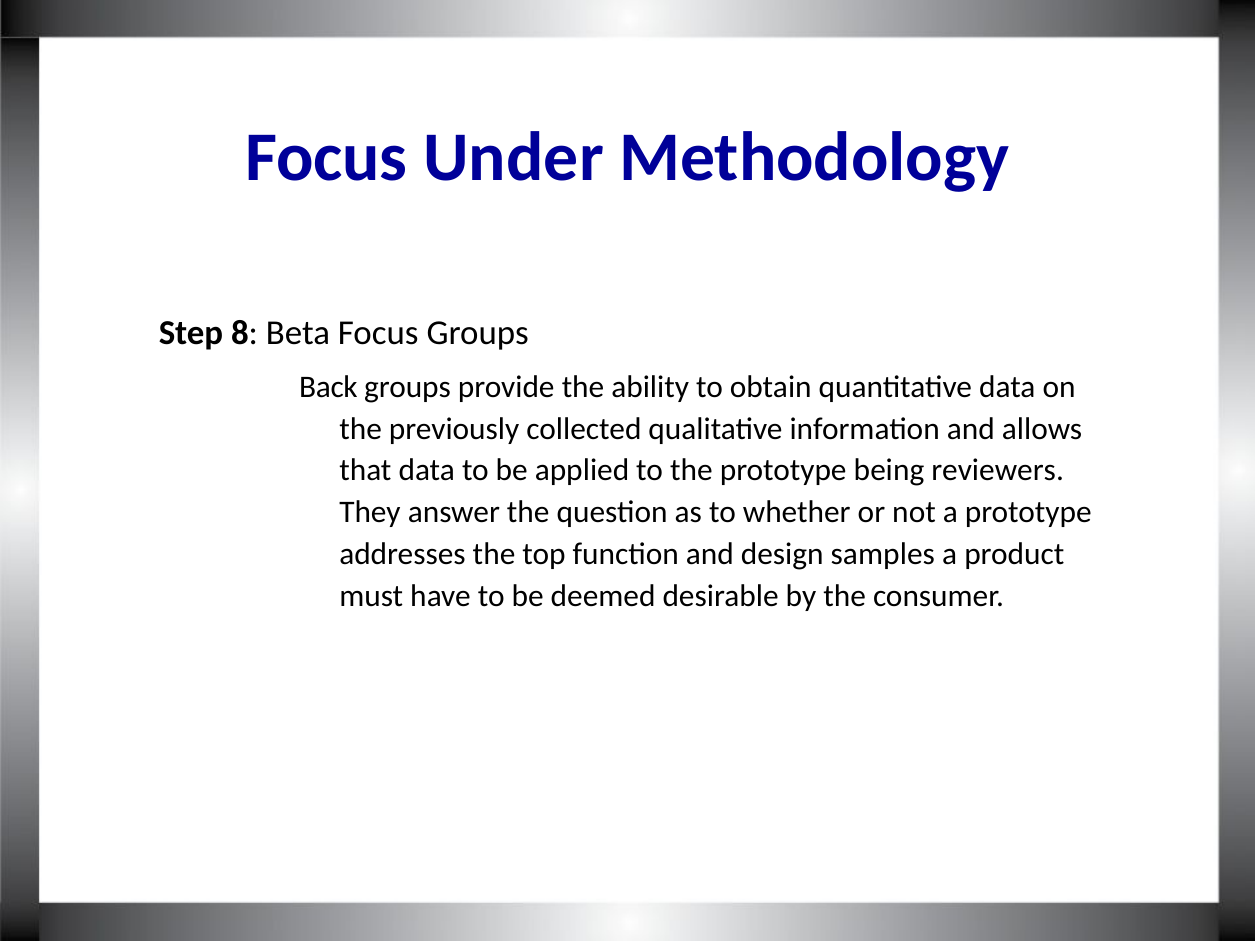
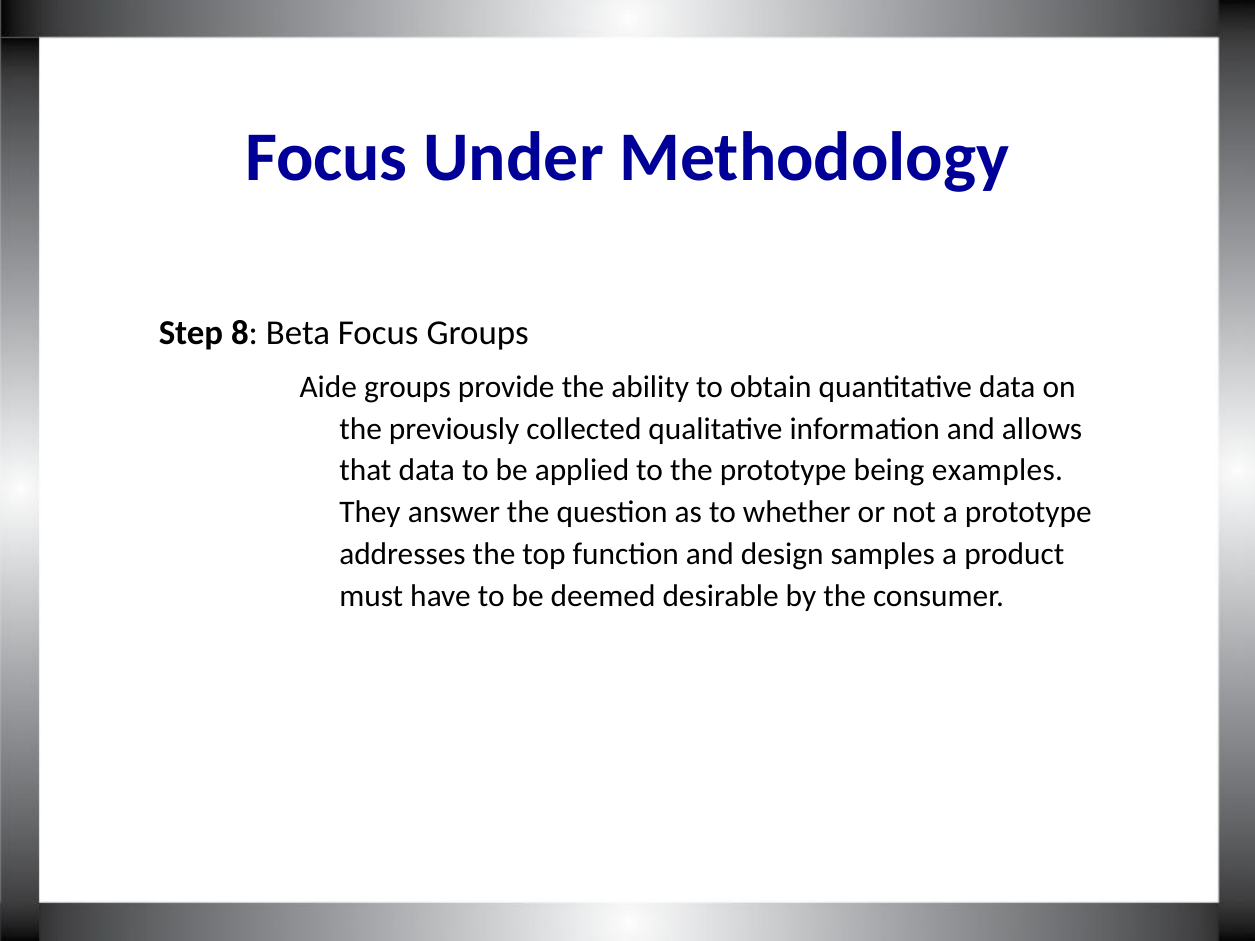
Back: Back -> Aide (328, 387)
reviewers: reviewers -> examples (997, 471)
